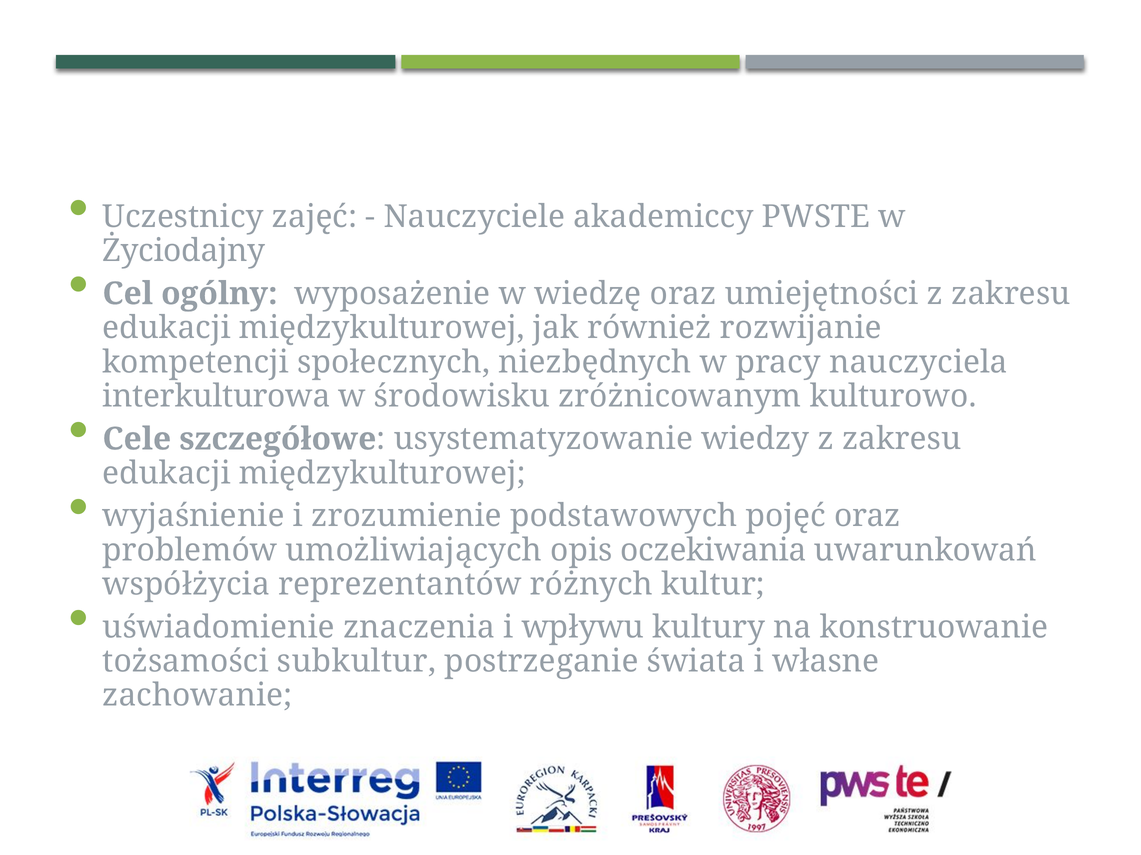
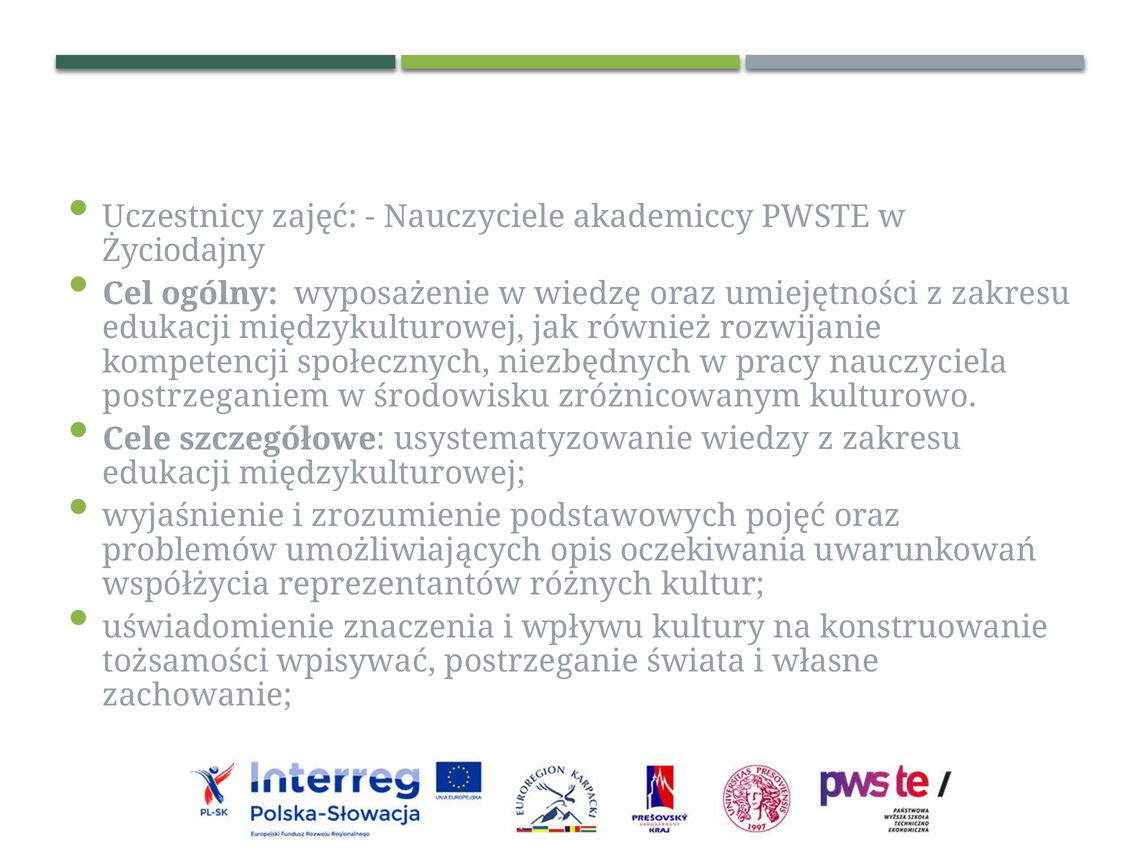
interkulturowa: interkulturowa -> postrzeganiem (216, 397)
subkultur: subkultur -> wpisywać (357, 662)
